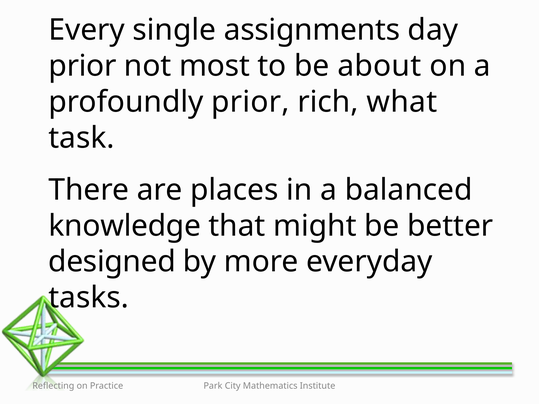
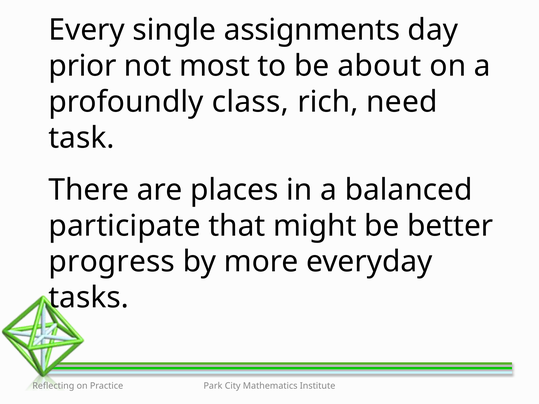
profoundly prior: prior -> class (250, 102)
what: what -> need (402, 102)
knowledge: knowledge -> participate (125, 226)
designed: designed -> progress (112, 262)
